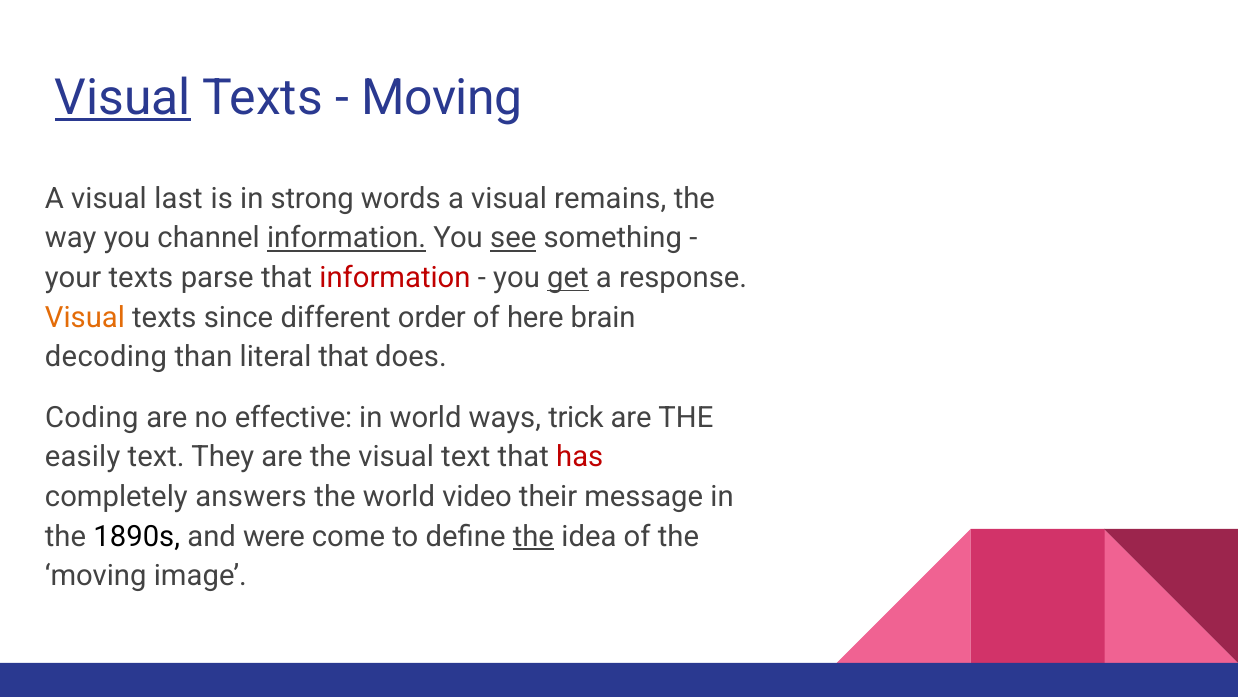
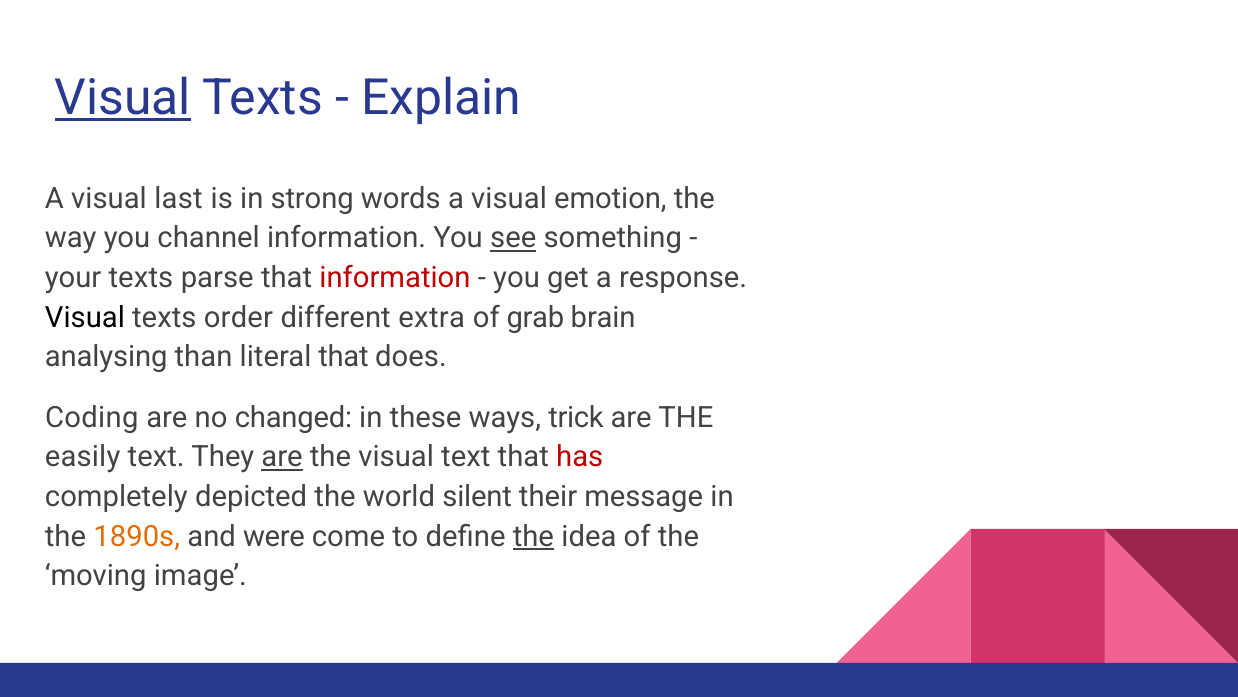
Moving: Moving -> Explain (441, 98)
remains: remains -> emotion (610, 198)
information underline: present -> none (347, 238)
get underline: present -> none (568, 278)
Visual colour: orange -> black (85, 317)
since: since -> order (238, 317)
order: order -> extra (432, 317)
here: here -> grab (535, 317)
decoding: decoding -> analysing (106, 357)
effective: effective -> changed (294, 417)
in world: world -> these (426, 417)
are underline: none -> present (282, 457)
answers: answers -> depicted (251, 496)
video: video -> silent (477, 496)
1890s colour: black -> orange (137, 536)
